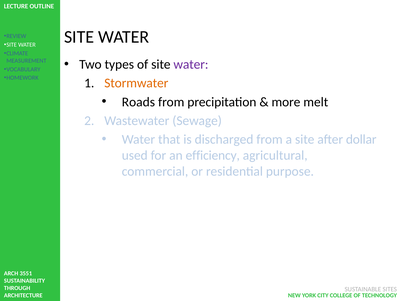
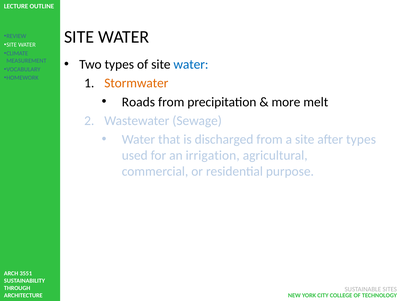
water colour: purple -> blue (191, 64)
after dollar: dollar -> types (361, 139)
efficiency: efficiency -> irrigation (213, 155)
